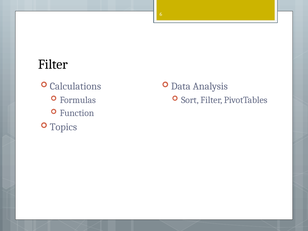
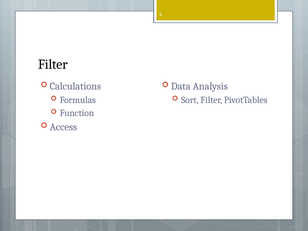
Topics: Topics -> Access (63, 127)
